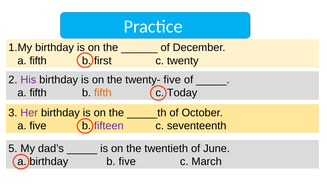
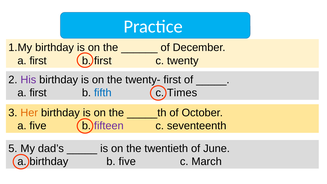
fifth: fifth -> first (38, 61)
twenty- five: five -> first (172, 80)
fifth: fifth -> first (38, 93)
fifth colour: orange -> blue (103, 93)
Today: Today -> Times (182, 93)
Her colour: purple -> orange (29, 113)
